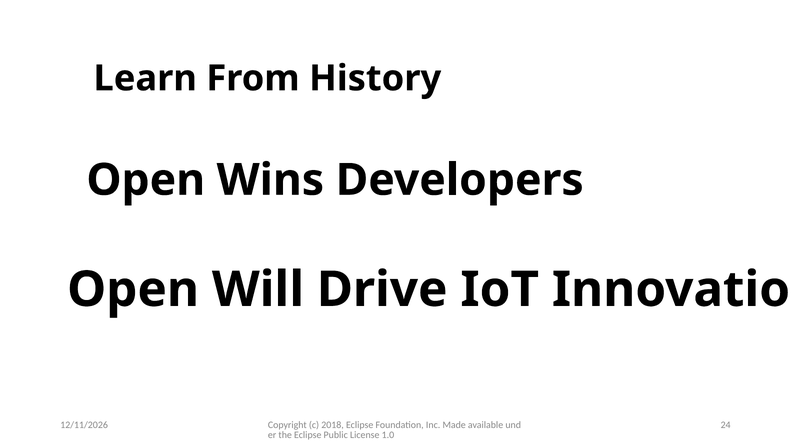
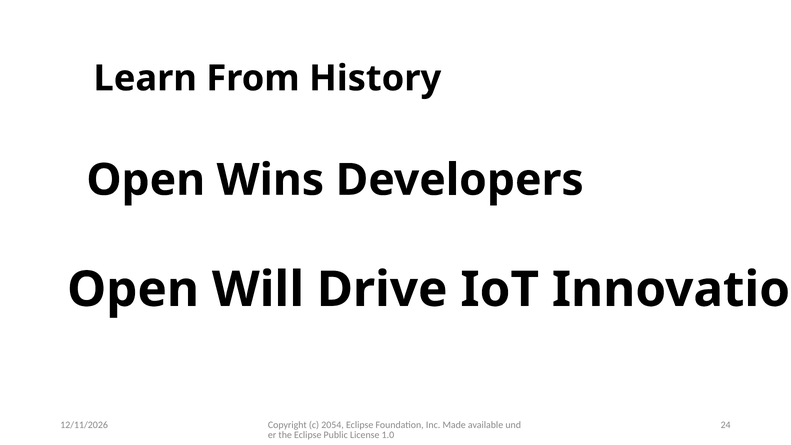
2018: 2018 -> 2054 (333, 425)
